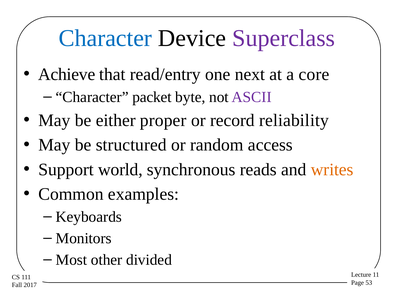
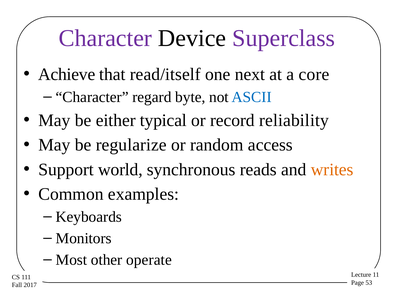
Character colour: blue -> purple (105, 38)
read/entry: read/entry -> read/itself (165, 74)
packet: packet -> regard (152, 97)
ASCII colour: purple -> blue (252, 97)
proper: proper -> typical (163, 120)
structured: structured -> regularize (131, 145)
divided: divided -> operate (149, 259)
